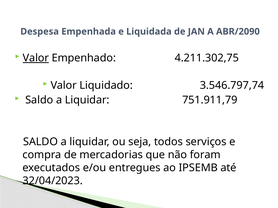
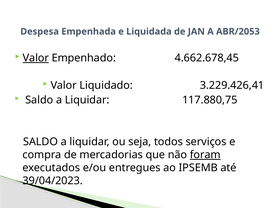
ABR/2090: ABR/2090 -> ABR/2053 (238, 32)
4.211.302,75: 4.211.302,75 -> 4.662.678,45 (207, 58)
3.546.797,74: 3.546.797,74 -> 3.229.426,41 (232, 86)
751.911,79: 751.911,79 -> 117.880,75 (210, 100)
foram underline: none -> present (205, 155)
32/04/2023: 32/04/2023 -> 39/04/2023 (53, 181)
